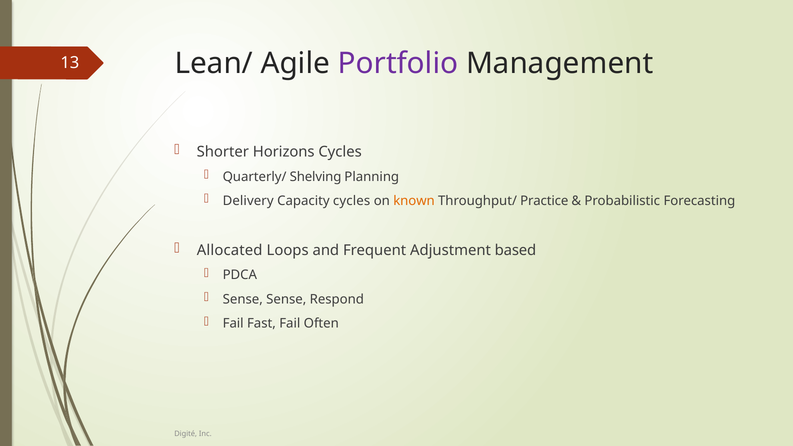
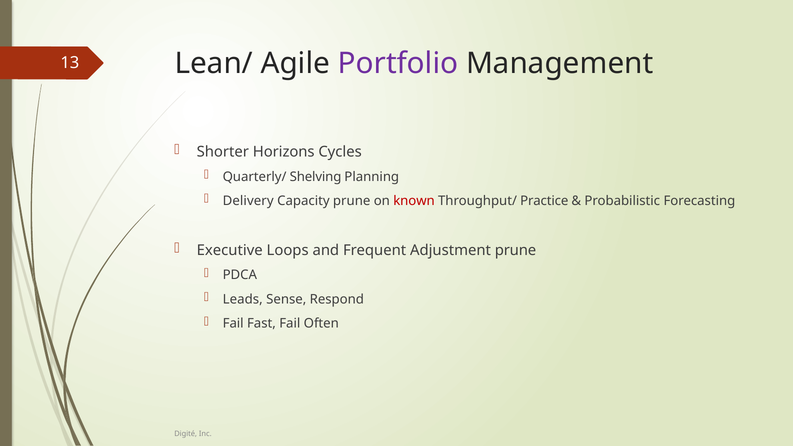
Capacity cycles: cycles -> prune (352, 201)
known colour: orange -> red (414, 201)
Allocated: Allocated -> Executive (230, 250)
Adjustment based: based -> prune (515, 250)
Sense: Sense -> Leads (243, 299)
